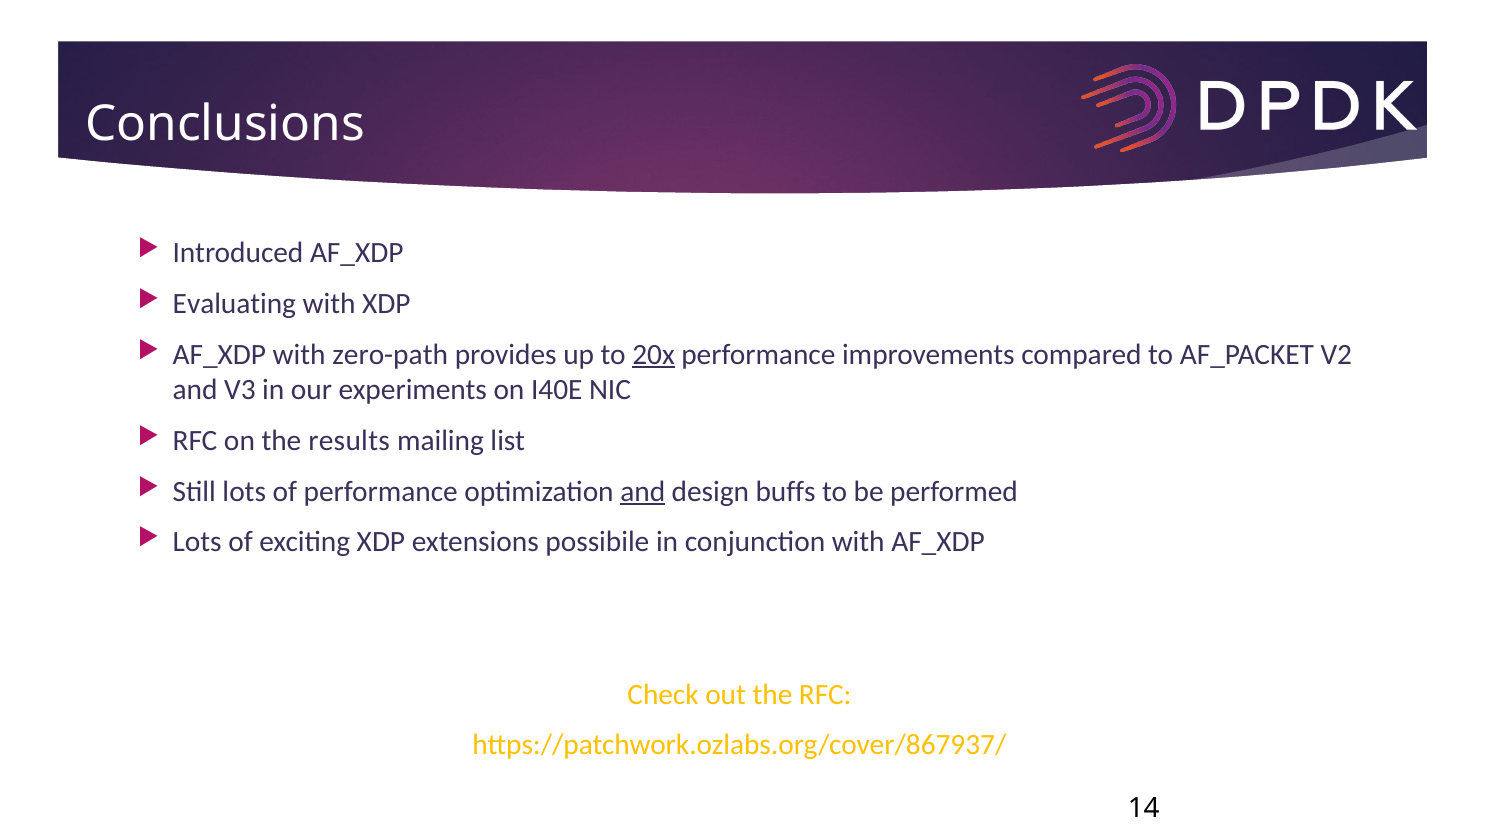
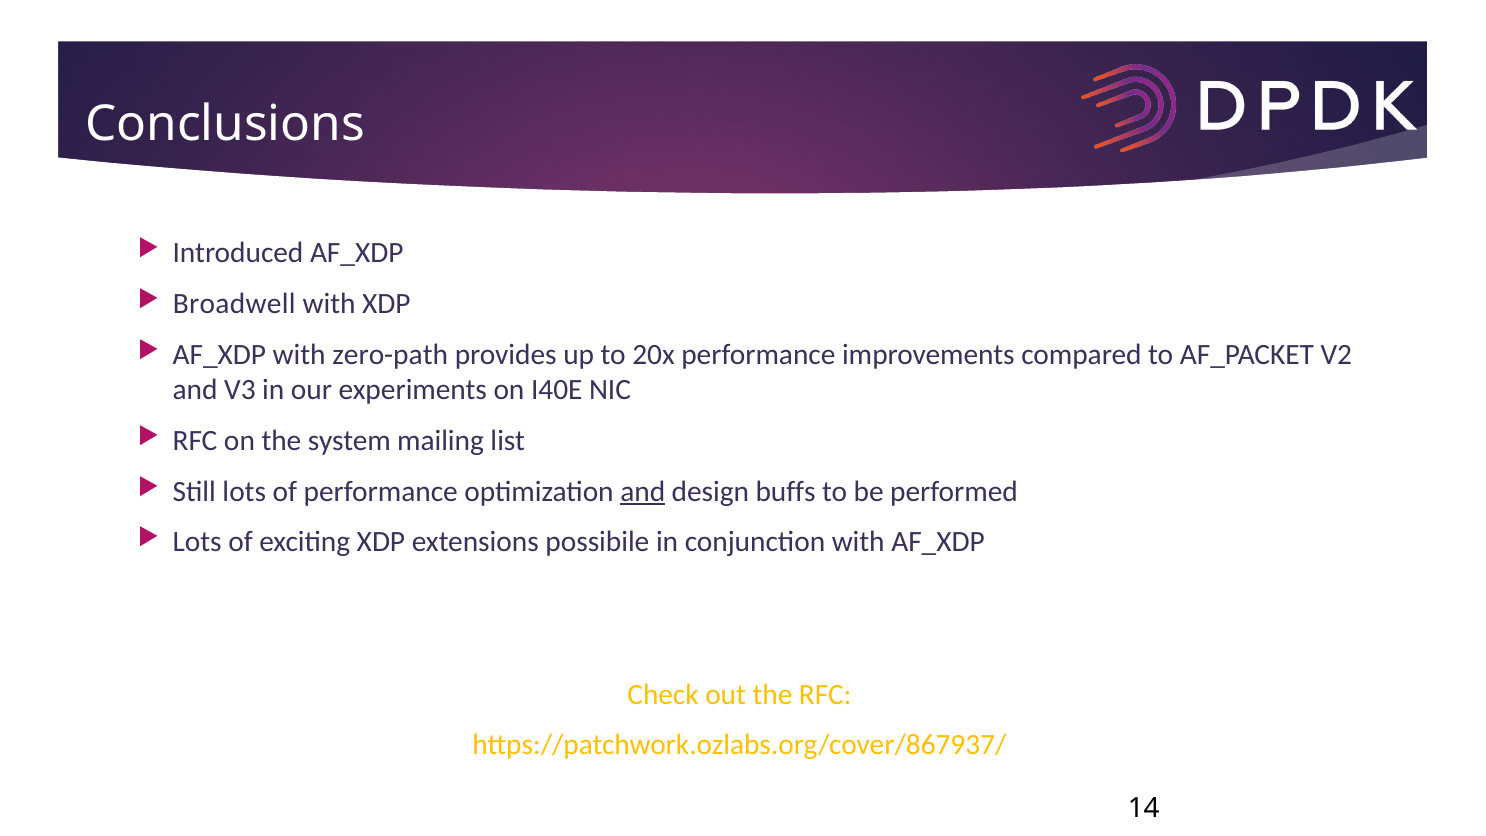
Evaluating: Evaluating -> Broadwell (234, 304)
20x underline: present -> none (654, 354)
results: results -> system (349, 441)
